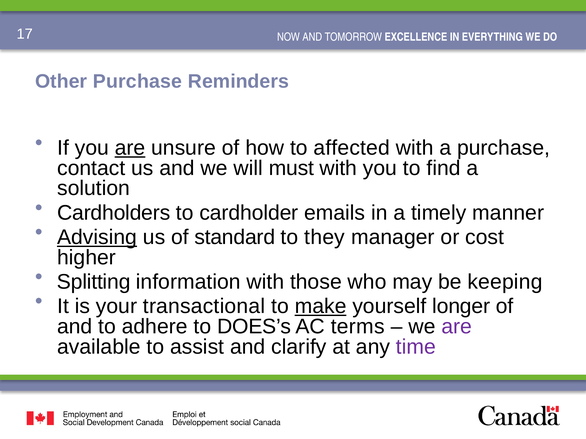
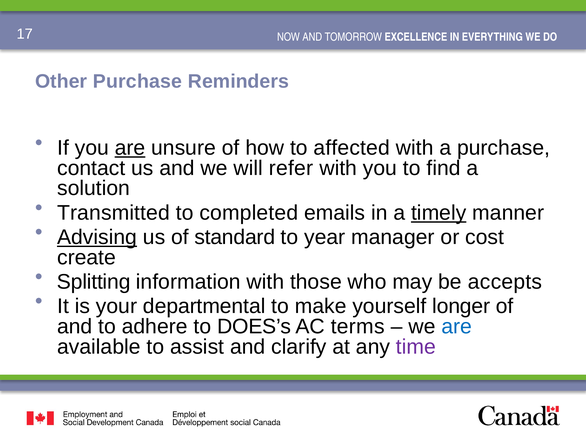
must: must -> refer (291, 168)
Cardholders: Cardholders -> Transmitted (114, 213)
cardholder: cardholder -> completed (249, 213)
timely underline: none -> present (439, 213)
they: they -> year (325, 237)
higher: higher -> create (87, 258)
keeping: keeping -> accepts (505, 282)
transactional: transactional -> departmental (204, 307)
make underline: present -> none (321, 307)
are colour: purple -> blue (457, 327)
